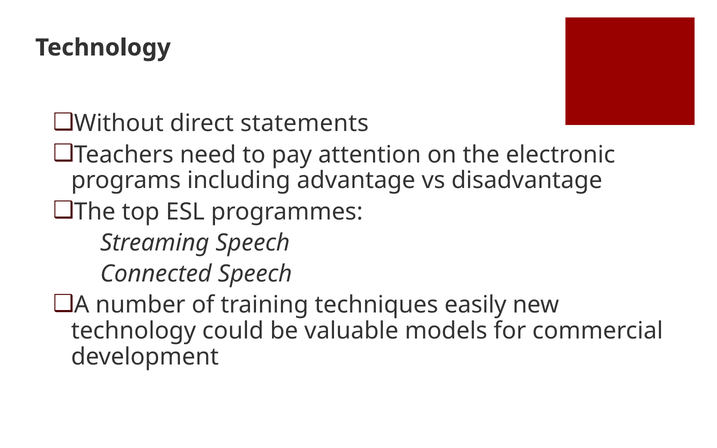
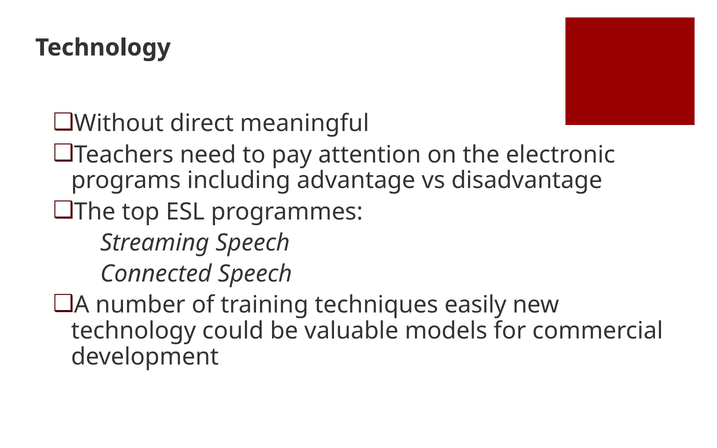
statements: statements -> meaningful (305, 124)
